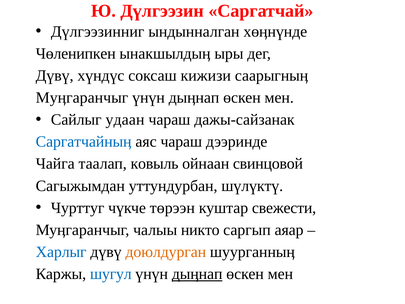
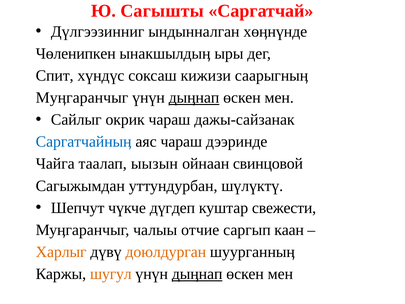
Дүлгээзин: Дүлгээзин -> Сагышты (162, 11)
Дүвү: Дүвү -> Спит (55, 76)
дыӊнап underline: none -> present (194, 98)
удаан: удаан -> окрик (125, 120)
ковыль: ковыль -> ыызын (154, 164)
Чурттуг: Чурттуг -> Шепчут (78, 208)
төрээн: төрээн -> дүгдеп (172, 208)
никто: никто -> отчие (200, 230)
аяар: аяар -> каан (289, 230)
Харлыг colour: blue -> orange (61, 252)
шугул colour: blue -> orange (111, 274)
